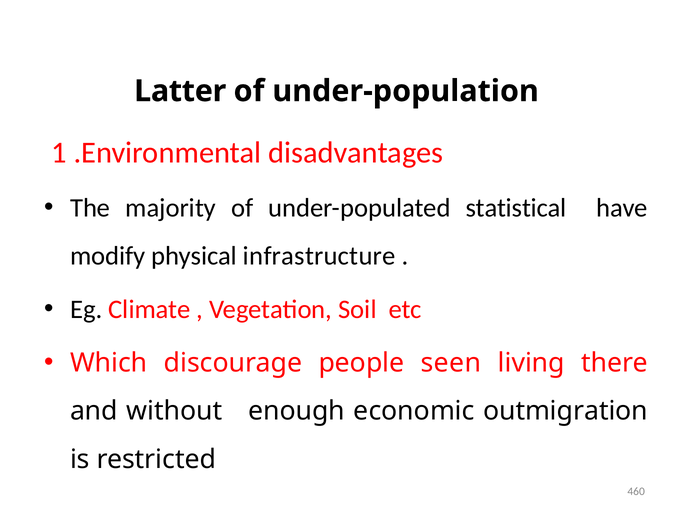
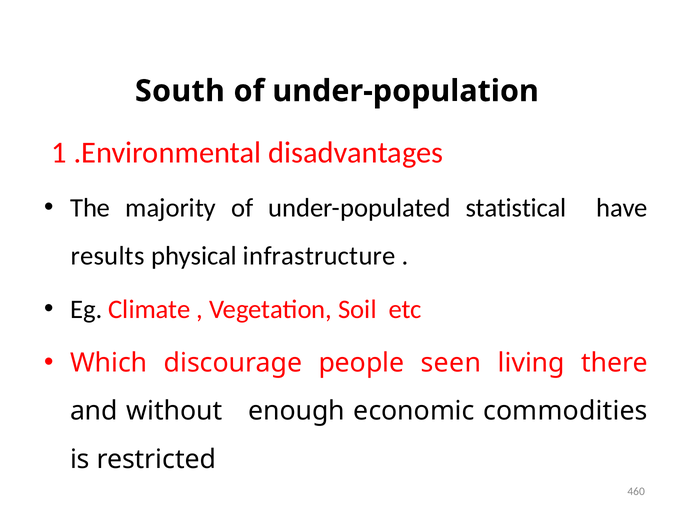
Latter: Latter -> South (180, 91)
modify: modify -> results (108, 256)
outmigration: outmigration -> commodities (565, 411)
